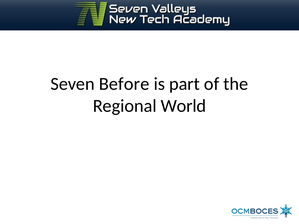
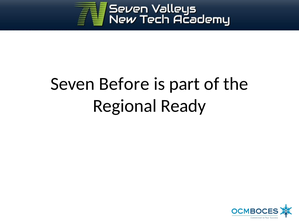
World: World -> Ready (183, 106)
